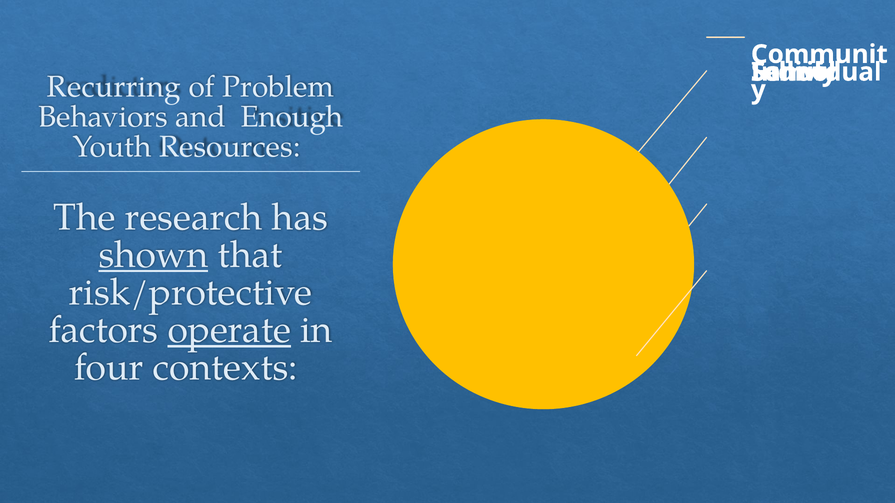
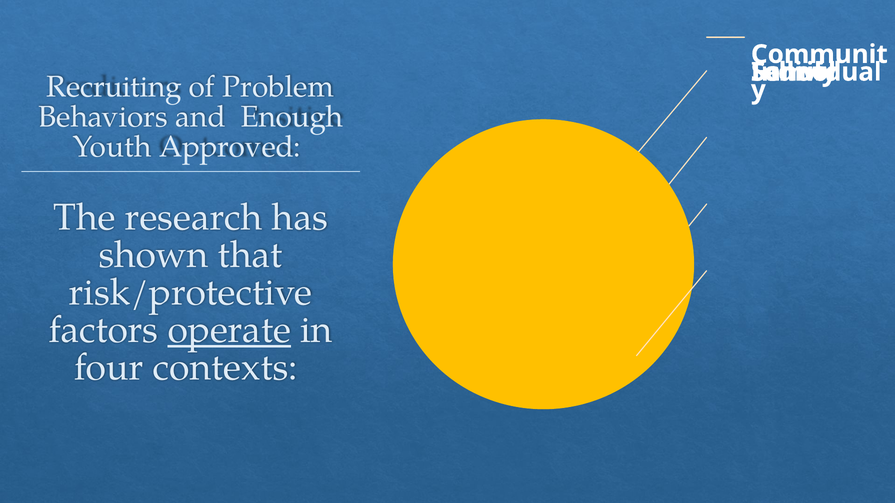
Recurring: Recurring -> Recruiting (114, 87)
Resources: Resources -> Approved (230, 147)
shown underline: present -> none (154, 255)
